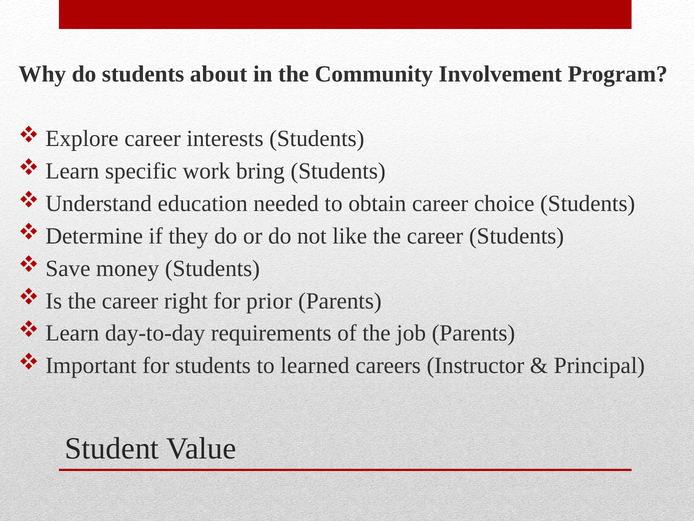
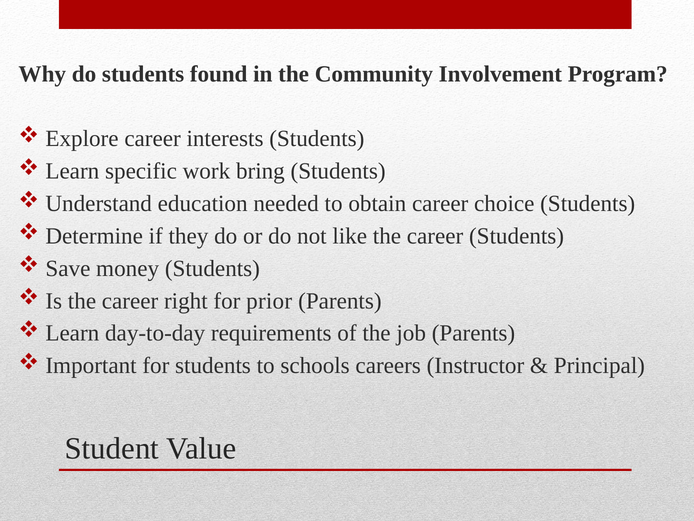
about: about -> found (219, 74)
learned: learned -> schools (315, 365)
